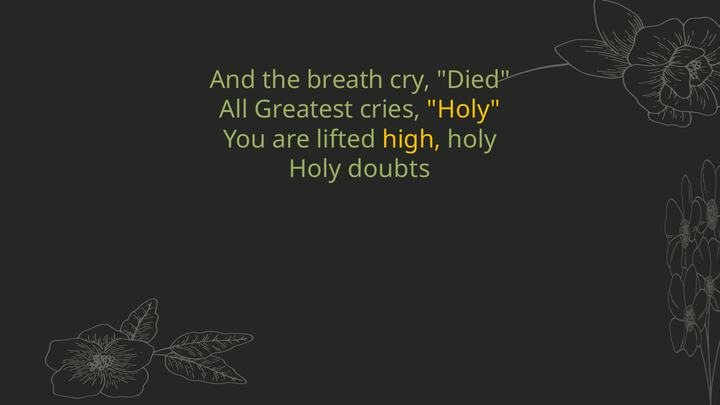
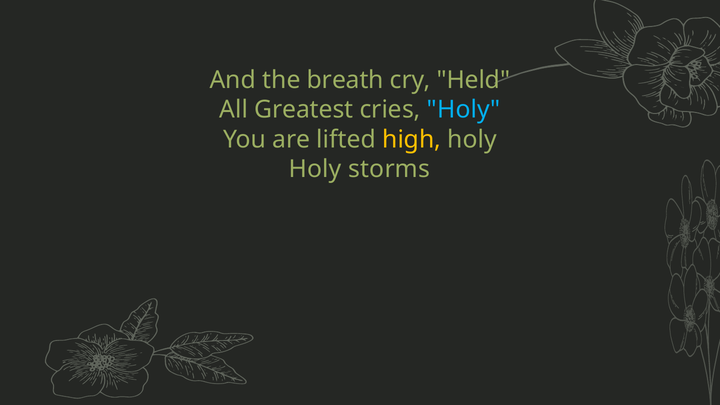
Died: Died -> Held (473, 80)
Holy colour: yellow -> light blue (464, 110)
doubts: doubts -> storms (389, 169)
